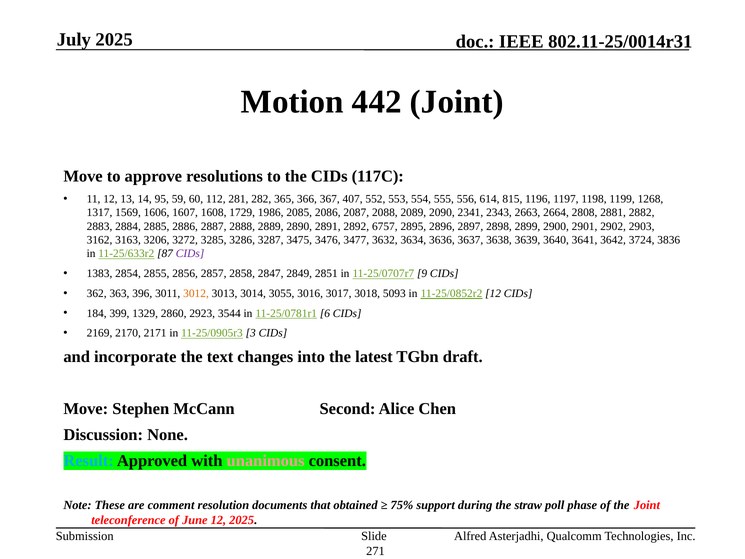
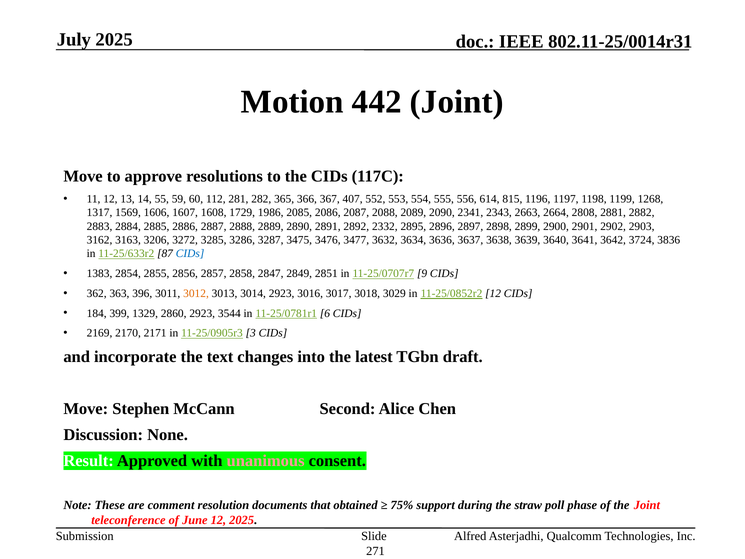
95: 95 -> 55 (162, 199)
6757: 6757 -> 2332 (385, 226)
CIDs colour: purple -> blue (190, 254)
3014 3055: 3055 -> 2923 (282, 293)
5093: 5093 -> 3029 (394, 293)
Result colour: light blue -> white (89, 461)
